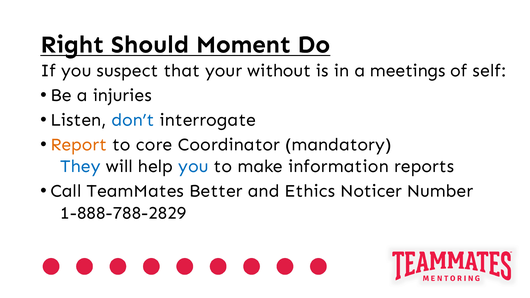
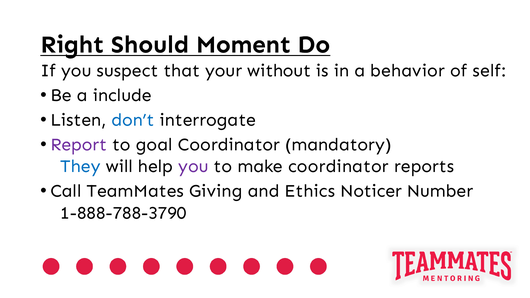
meetings: meetings -> behavior (408, 71)
injuries: injuries -> include (122, 95)
Report colour: orange -> purple (79, 145)
core: core -> goal (154, 145)
you colour: blue -> purple (193, 167)
make information: information -> coordinator (338, 167)
Better: Better -> Giving (216, 191)
1-888-788-2829: 1-888-788-2829 -> 1-888-788-3790 (123, 213)
